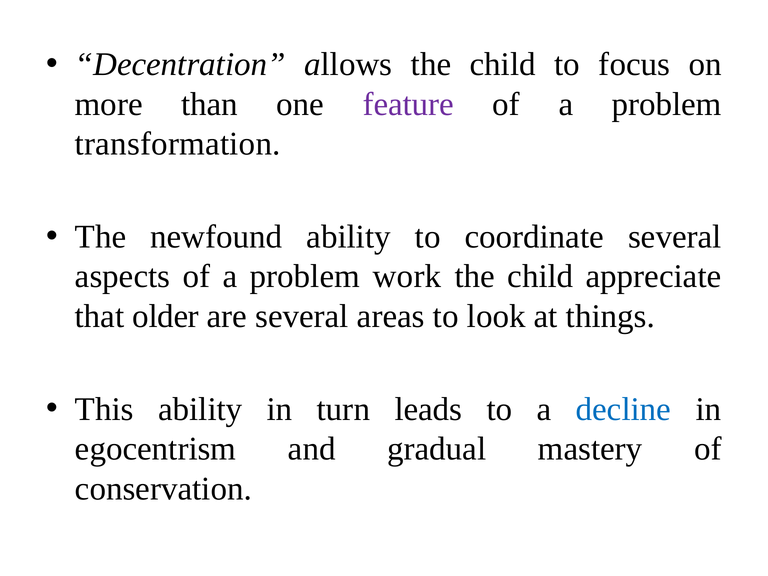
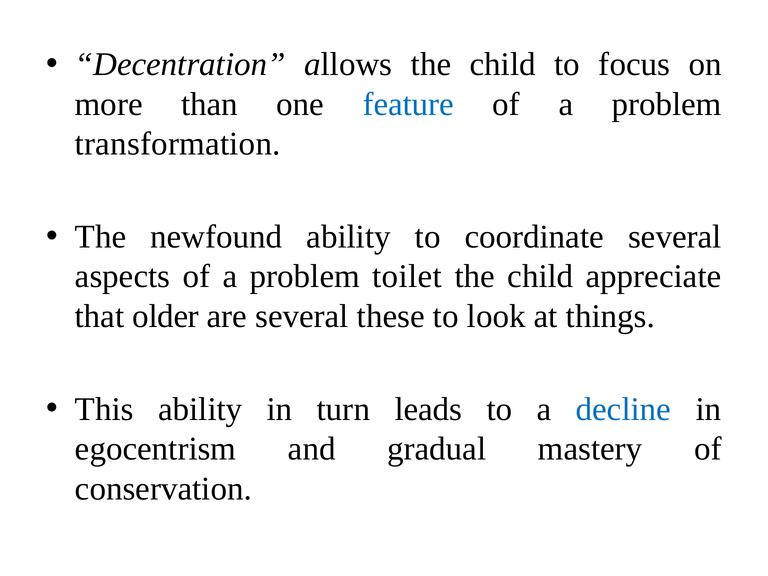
feature colour: purple -> blue (408, 104)
work: work -> toilet (407, 277)
areas: areas -> these (391, 316)
